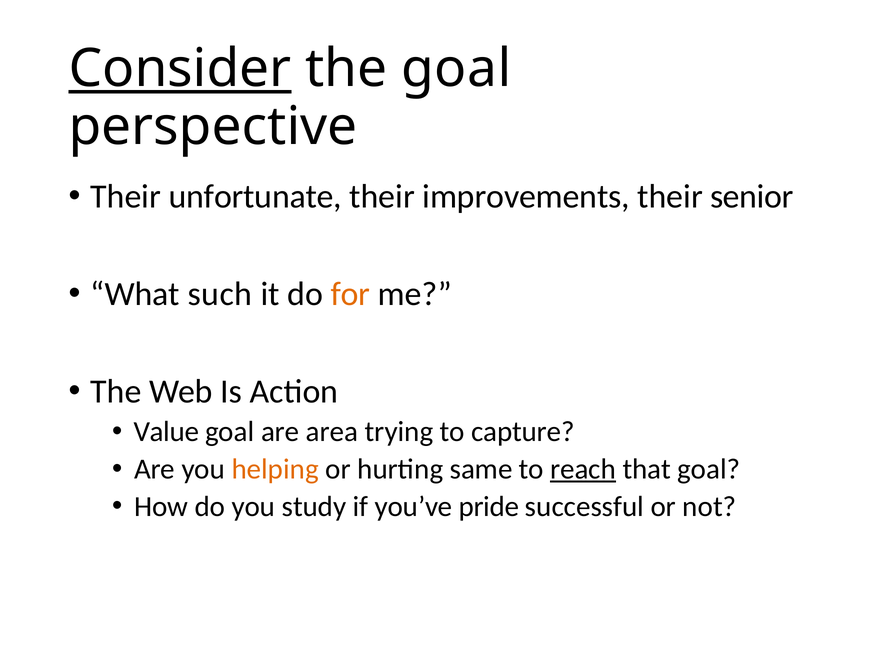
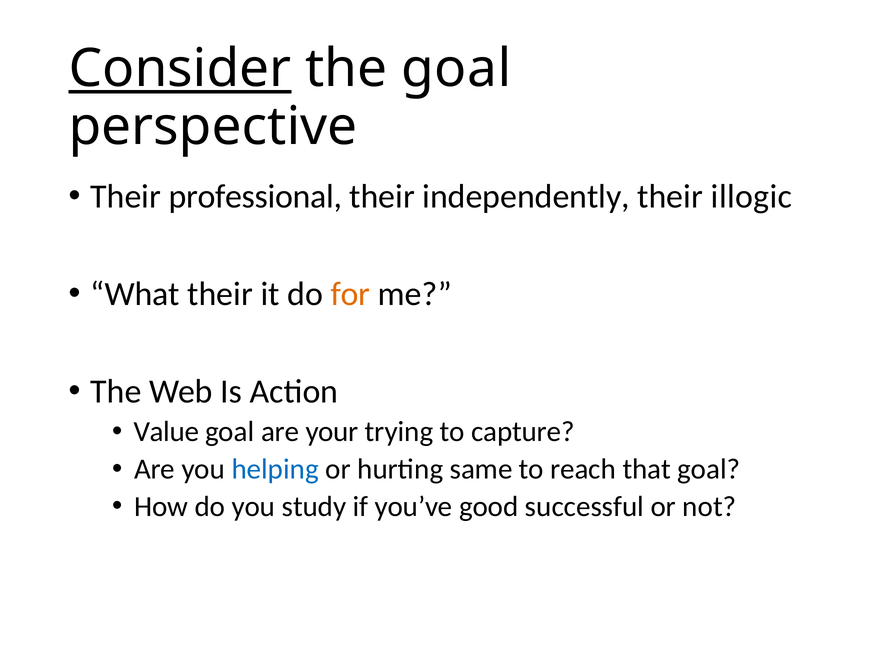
unfortunate: unfortunate -> professional (255, 197)
improvements: improvements -> independently (526, 197)
senior: senior -> illogic (752, 197)
What such: such -> their (220, 294)
area: area -> your (332, 432)
helping colour: orange -> blue (275, 469)
reach underline: present -> none (583, 469)
pride: pride -> good (489, 506)
